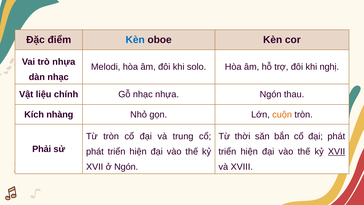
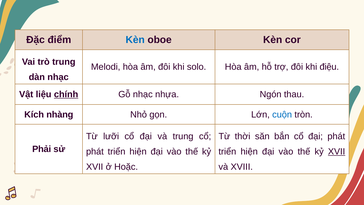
trò nhựa: nhựa -> trung (64, 62)
nghị: nghị -> điệu (329, 67)
chính underline: none -> present (66, 94)
cuộn colour: orange -> blue (282, 114)
Từ tròn: tròn -> lưỡi (111, 136)
ở Ngón: Ngón -> Hoặc (126, 167)
